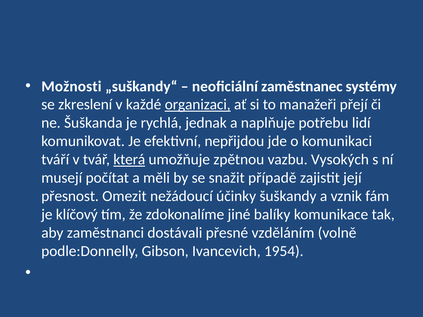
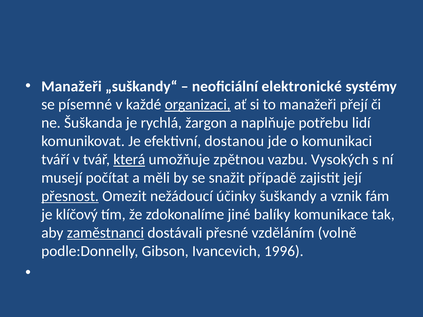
Možnosti: Možnosti -> Manažeři (71, 86)
zaměstnanec: zaměstnanec -> elektronické (302, 86)
zkreslení: zkreslení -> písemné (85, 105)
jednak: jednak -> žargon (206, 123)
nepřijdou: nepřijdou -> dostanou (234, 141)
přesnost underline: none -> present (70, 196)
zaměstnanci underline: none -> present (105, 233)
1954: 1954 -> 1996 (284, 251)
